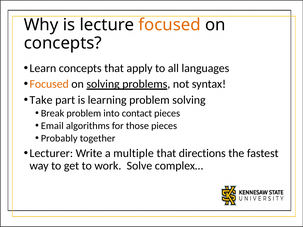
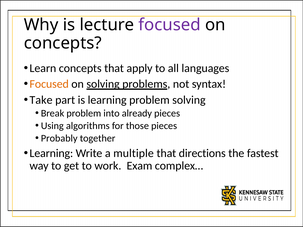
focused colour: orange -> purple (170, 25)
contact: contact -> already (137, 113)
Email: Email -> Using (52, 126)
Lecturer: Lecturer -> Learning (51, 153)
Solve: Solve -> Exam (139, 166)
